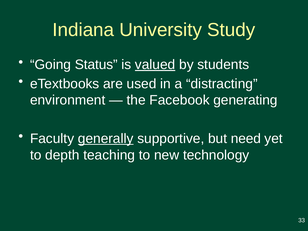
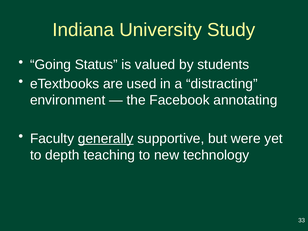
valued underline: present -> none (155, 65)
generating: generating -> annotating (245, 100)
need: need -> were (246, 139)
